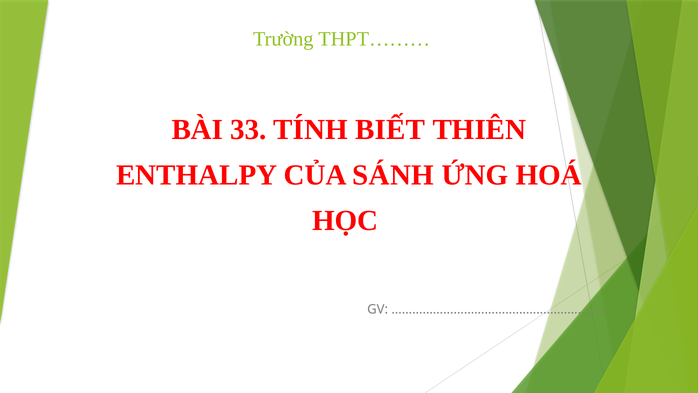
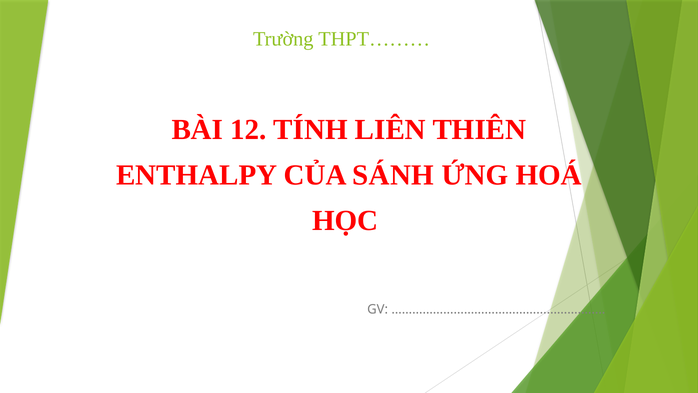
33: 33 -> 12 (249, 130)
BIẾT: BIẾT -> LIÊN (390, 130)
